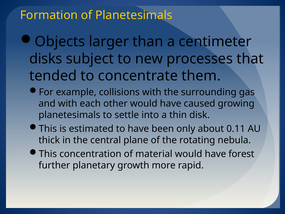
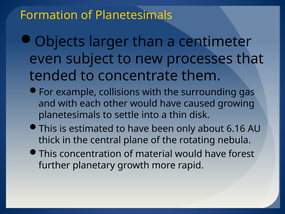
disks: disks -> even (46, 59)
0.11: 0.11 -> 6.16 (236, 129)
